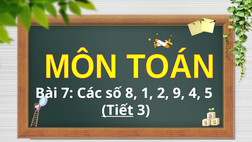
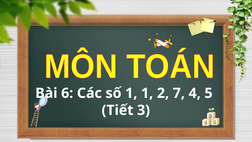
7: 7 -> 6 (67, 93)
số 8: 8 -> 1 (131, 93)
9: 9 -> 7 (179, 93)
Tiết underline: present -> none (117, 110)
